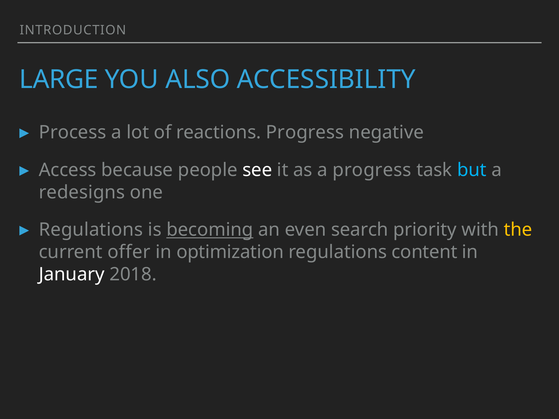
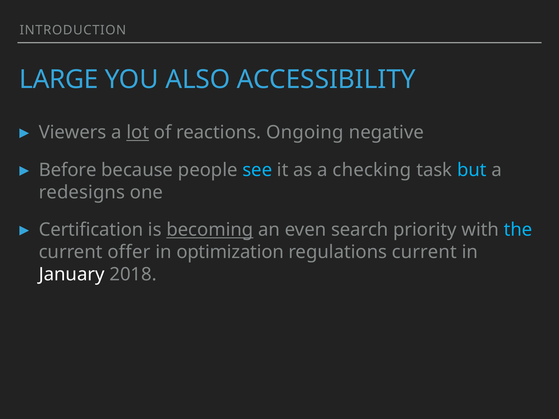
Process: Process -> Viewers (73, 133)
lot underline: none -> present (138, 133)
reactions Progress: Progress -> Ongoing (305, 133)
Access: Access -> Before (68, 170)
see colour: white -> light blue (257, 170)
a progress: progress -> checking (372, 170)
Regulations: Regulations -> Certification (91, 230)
the colour: yellow -> light blue (518, 230)
regulations content: content -> current (424, 252)
